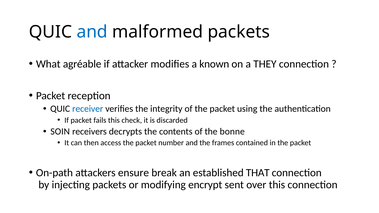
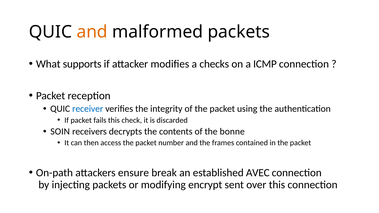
and colour: blue -> orange (92, 32)
agréable: agréable -> supports (82, 64)
known: known -> checks (214, 64)
THEY: THEY -> ICMP (265, 64)
THAT: THAT -> AVEC (258, 173)
